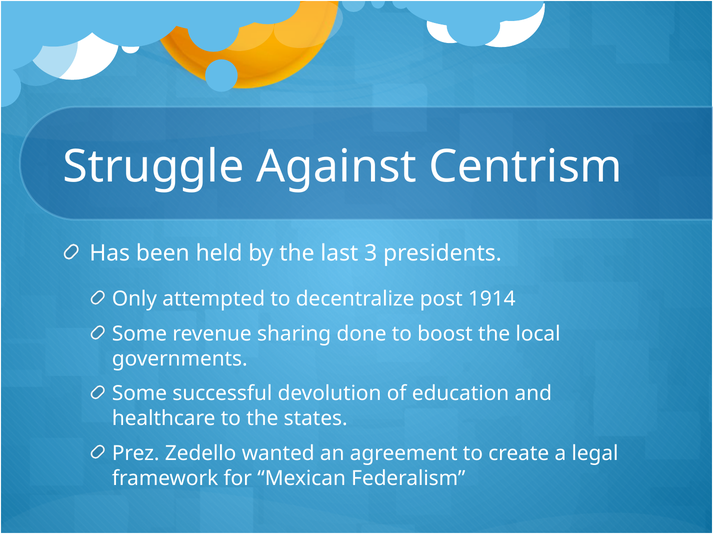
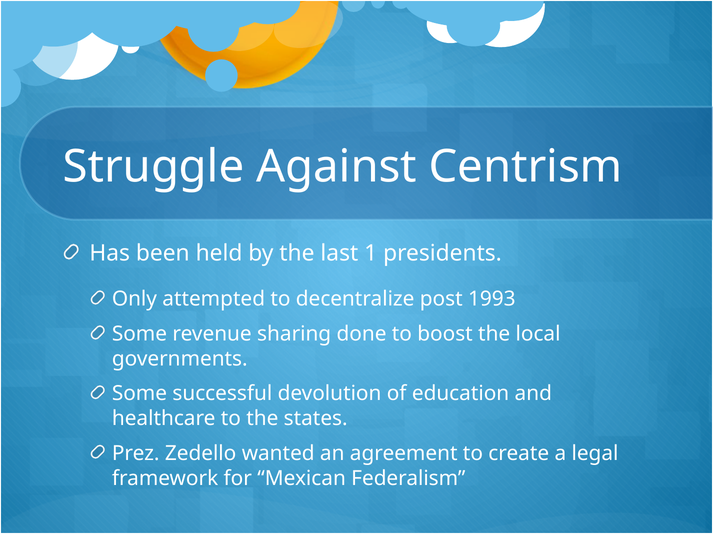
3: 3 -> 1 (371, 254)
1914: 1914 -> 1993 (492, 300)
